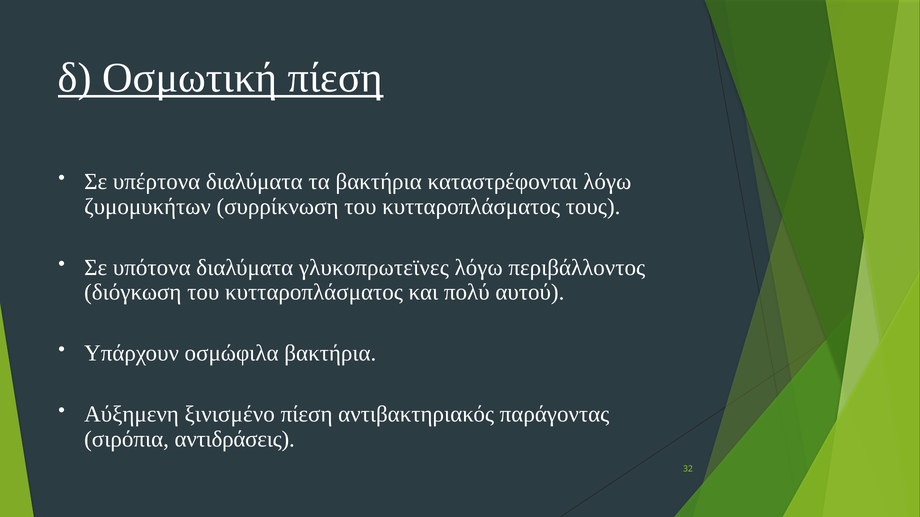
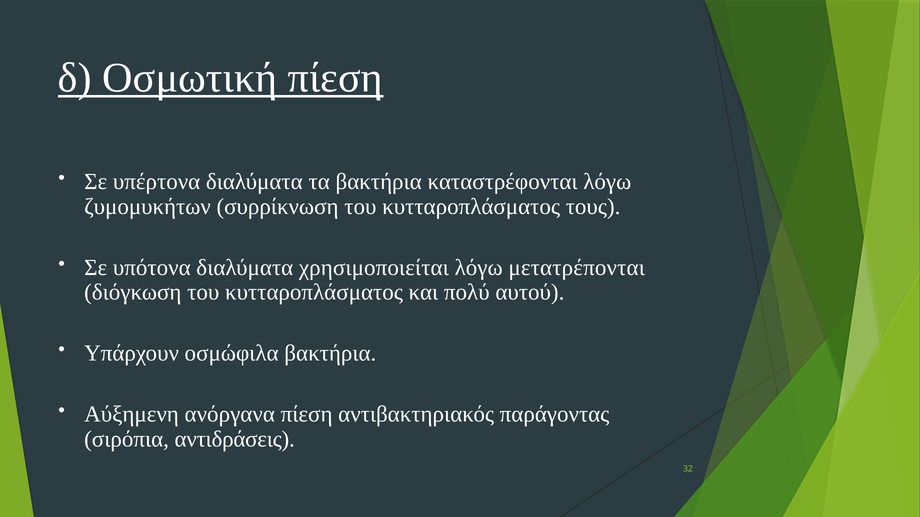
γλυκοπρωτεϊνες: γλυκοπρωτεϊνες -> χρησιμοποιείται (374, 268)
περιβάλλοντος: περιβάλλοντος -> μετατρέπονται (577, 268)
ξινισμένο: ξινισμένο -> ανόργανα (230, 415)
